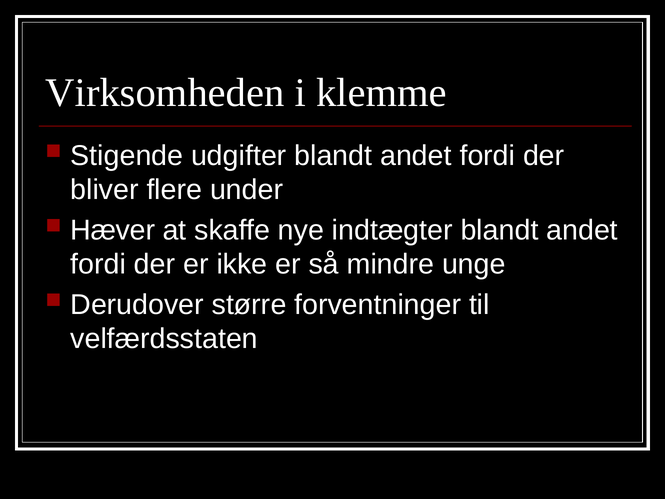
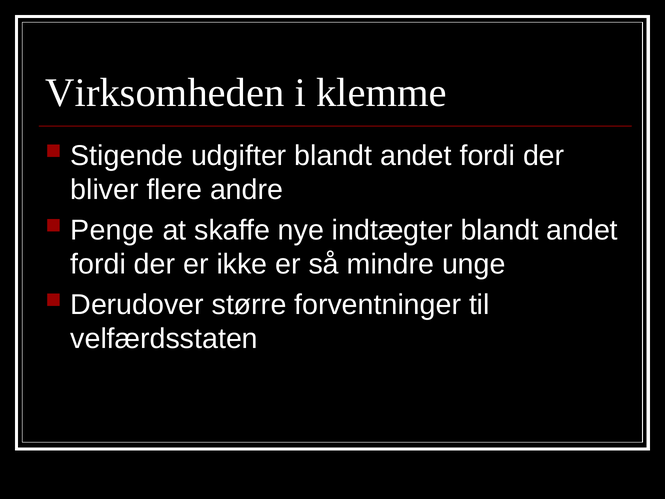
under: under -> andre (247, 190)
Hæver: Hæver -> Penge (112, 230)
